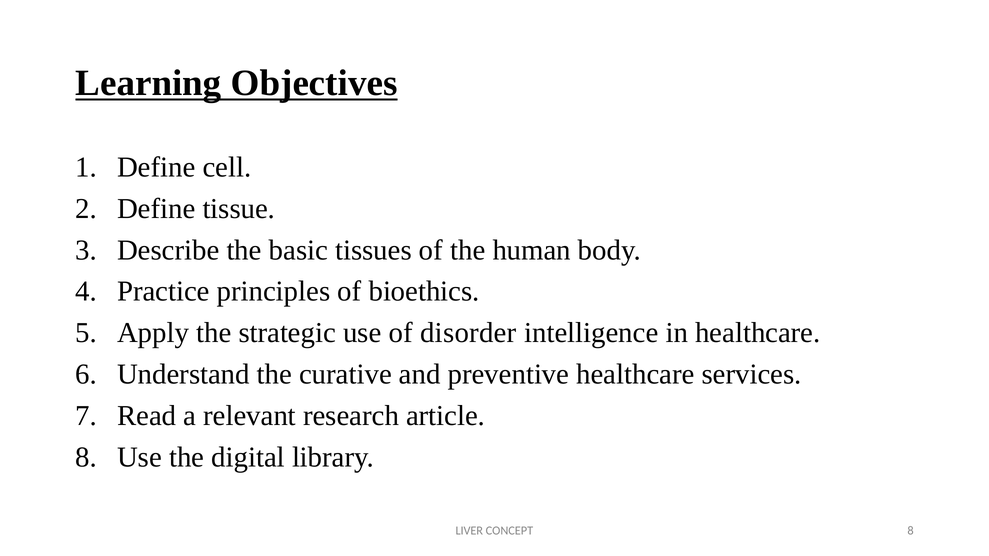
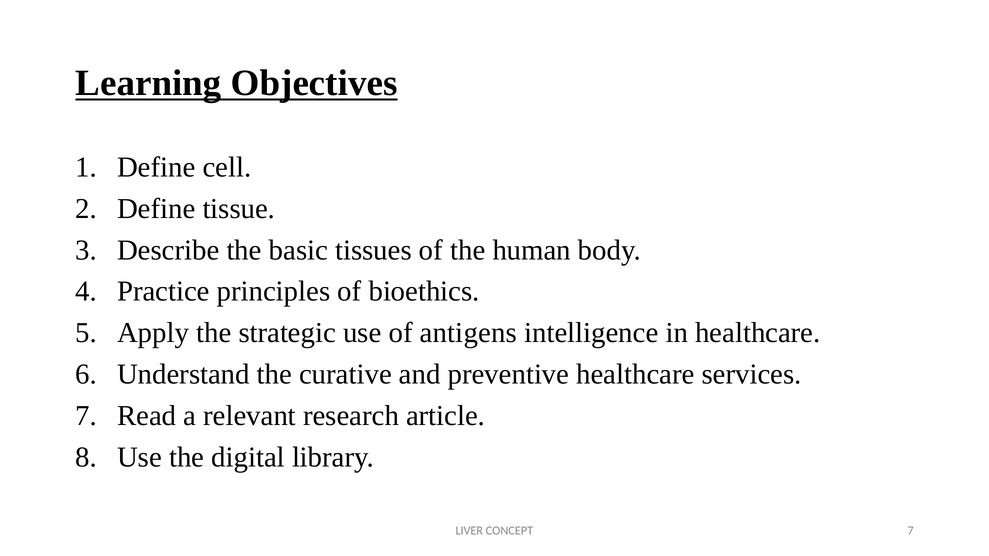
disorder: disorder -> antigens (468, 333)
CONCEPT 8: 8 -> 7 (911, 531)
